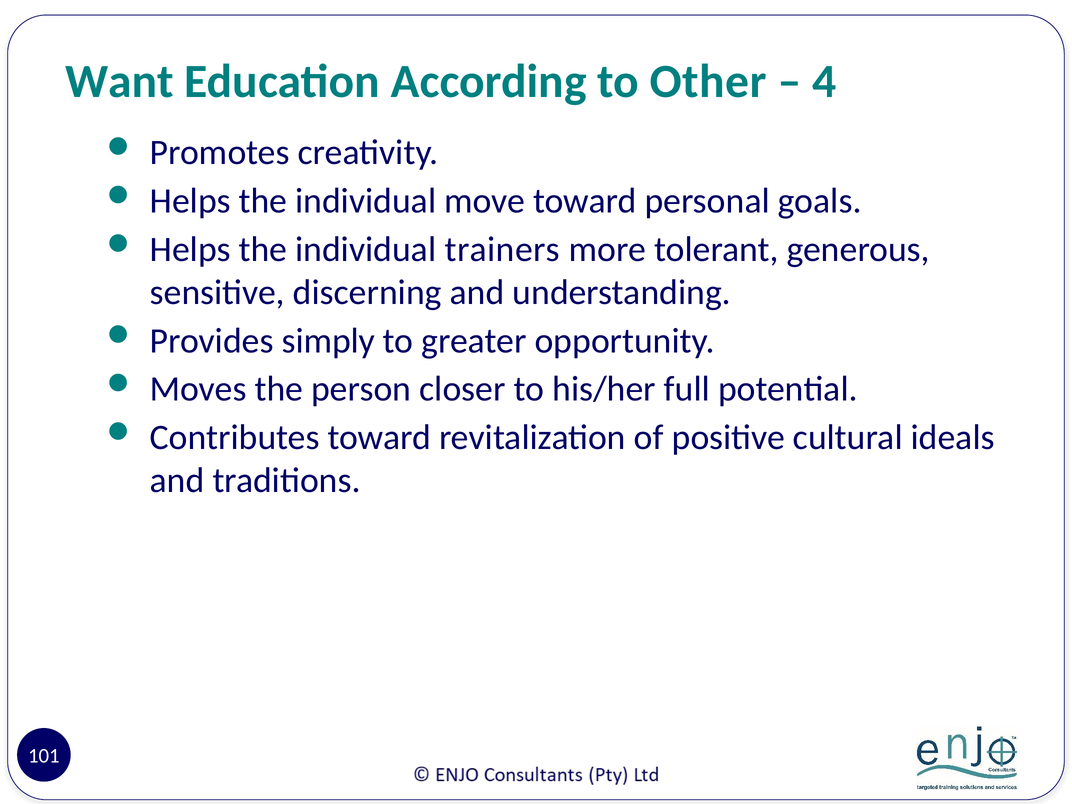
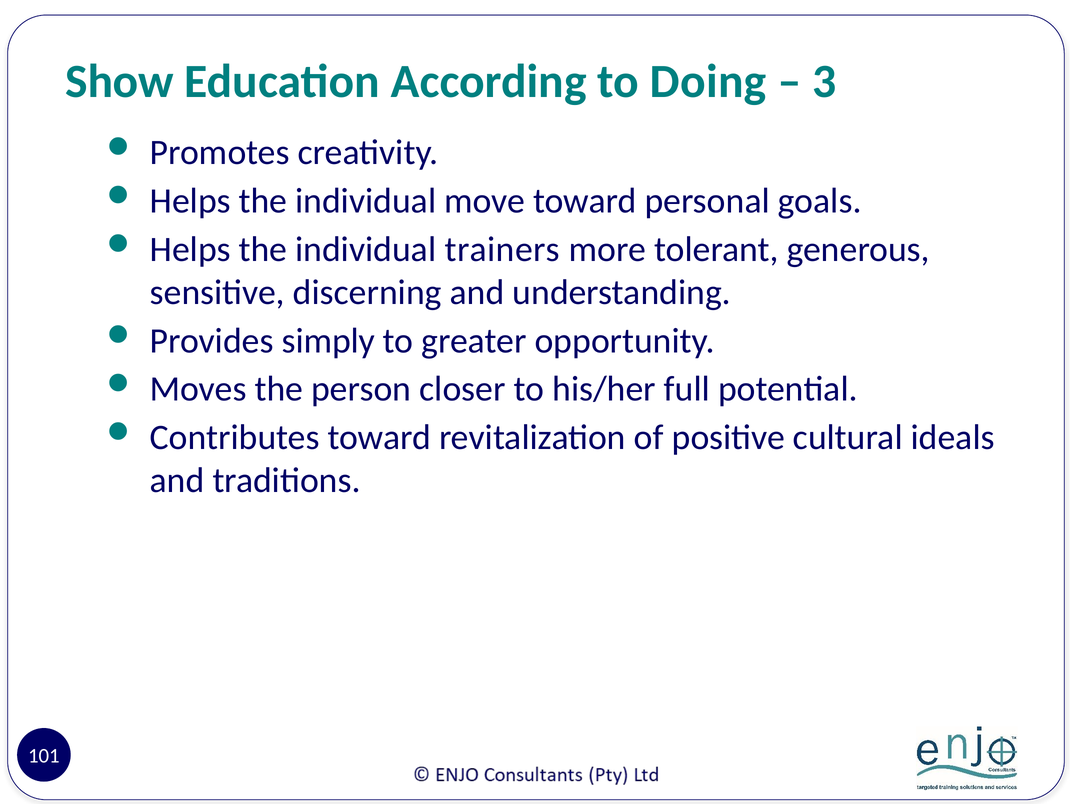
Want: Want -> Show (120, 82)
Other: Other -> Doing (708, 82)
4: 4 -> 3 (824, 82)
